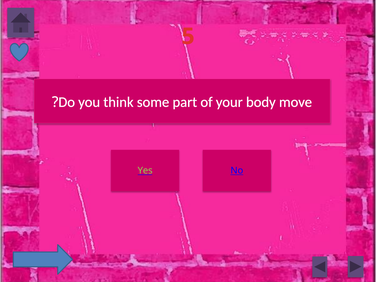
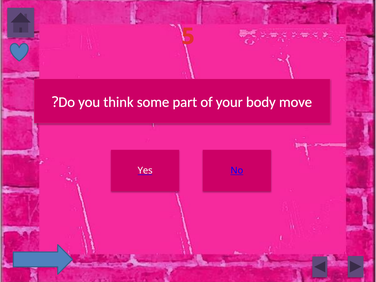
Yes colour: light green -> white (145, 170)
